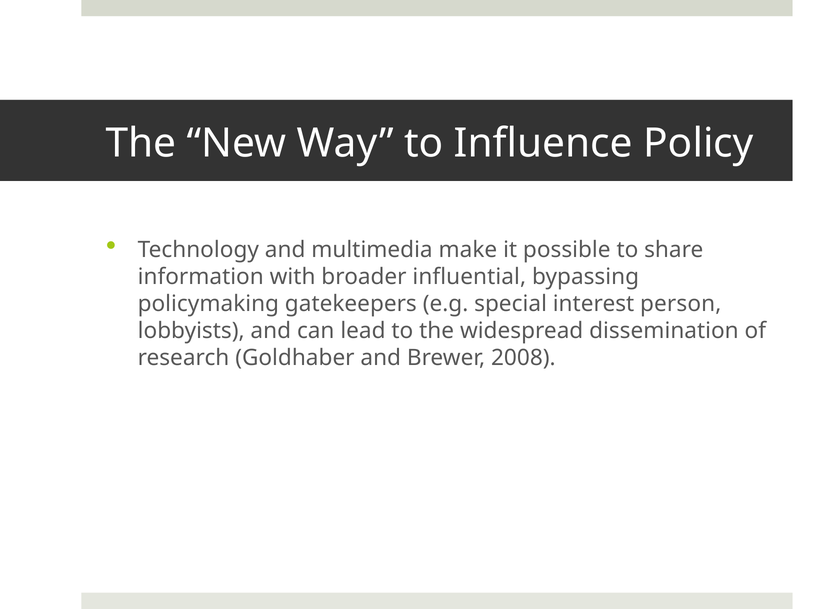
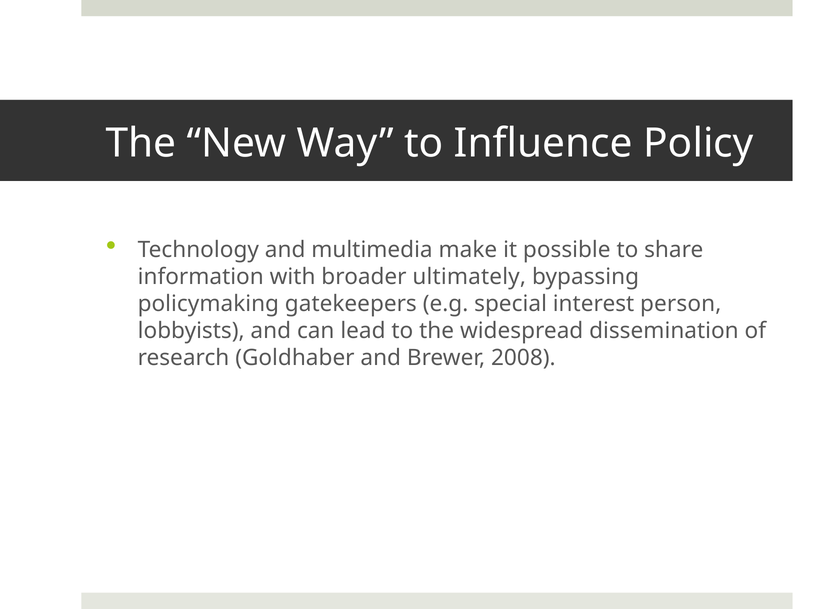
influential: influential -> ultimately (469, 277)
